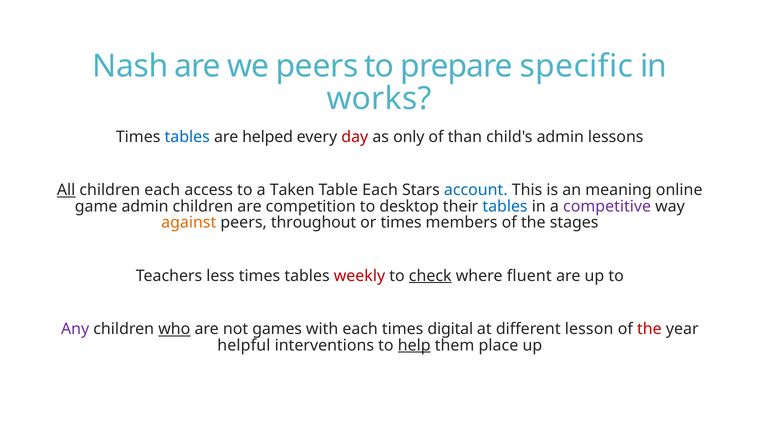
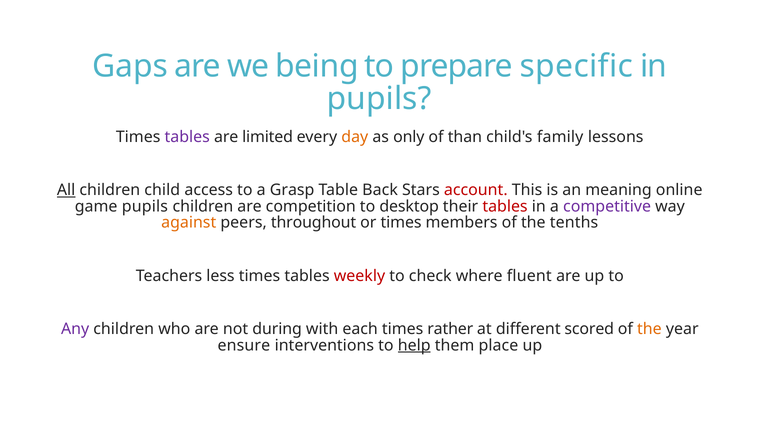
Nash: Nash -> Gaps (130, 66)
we peers: peers -> being (317, 66)
works: works -> pupils (379, 99)
tables colour: blue -> purple (187, 137)
helped: helped -> limited (268, 137)
day colour: red -> orange (355, 137)
child's admin: admin -> family (560, 137)
children each: each -> child (162, 190)
Taken: Taken -> Grasp (292, 190)
Table Each: Each -> Back (380, 190)
account colour: blue -> red (476, 190)
game admin: admin -> pupils (145, 206)
tables colour: blue -> red (505, 206)
stages: stages -> tenths (574, 223)
check underline: present -> none (430, 276)
who underline: present -> none (174, 329)
games: games -> during (277, 329)
digital: digital -> rather (450, 329)
lesson: lesson -> scored (589, 329)
the colour: red -> orange (649, 329)
helpful: helpful -> ensure (244, 346)
